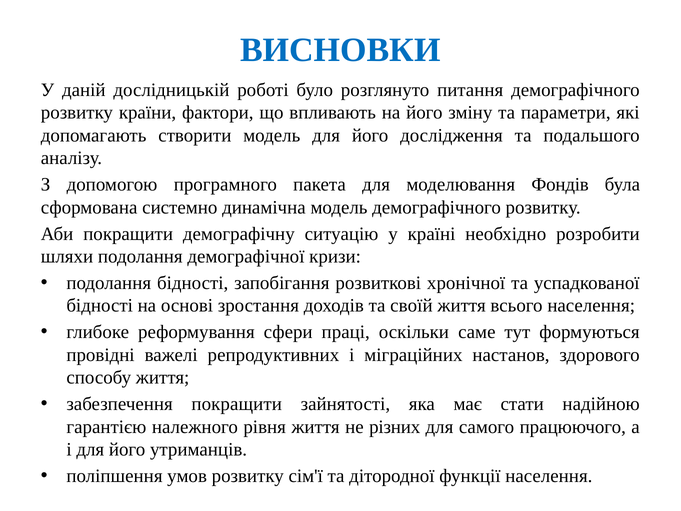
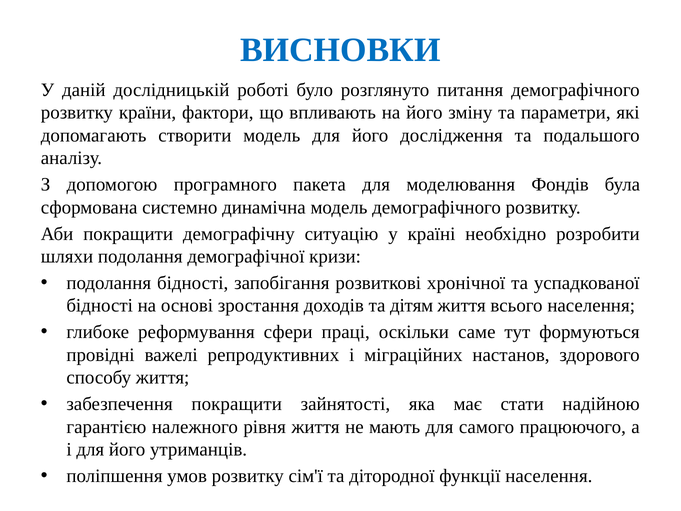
своїй: своїй -> дітям (412, 306)
різних: різних -> мають (395, 427)
